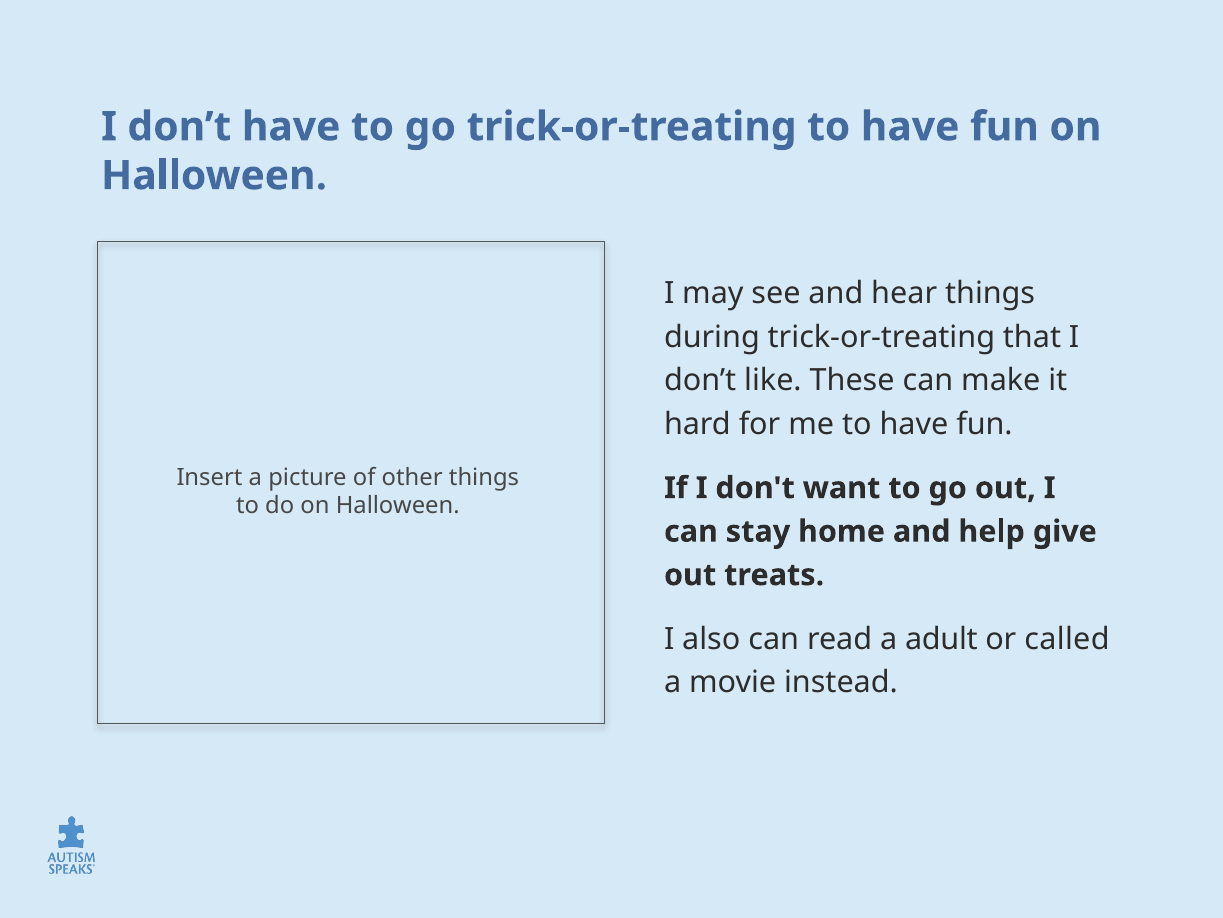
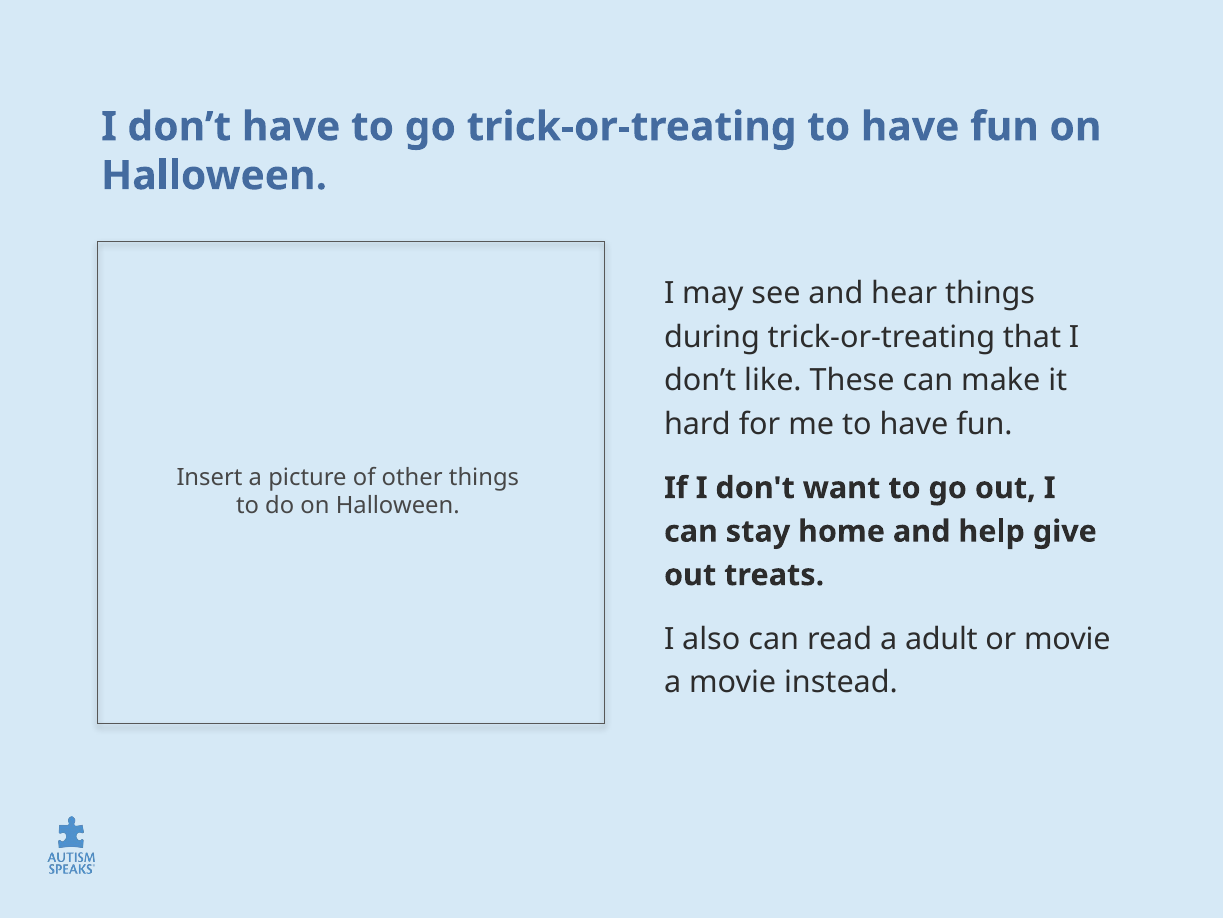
or called: called -> movie (1067, 638)
